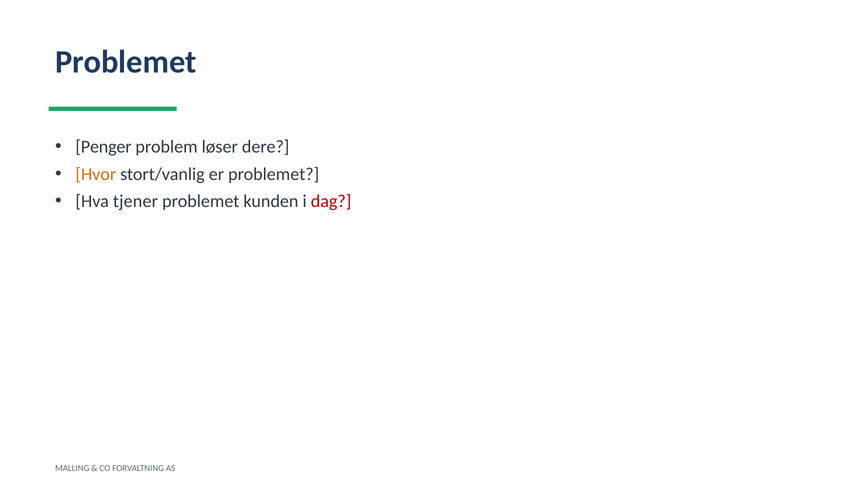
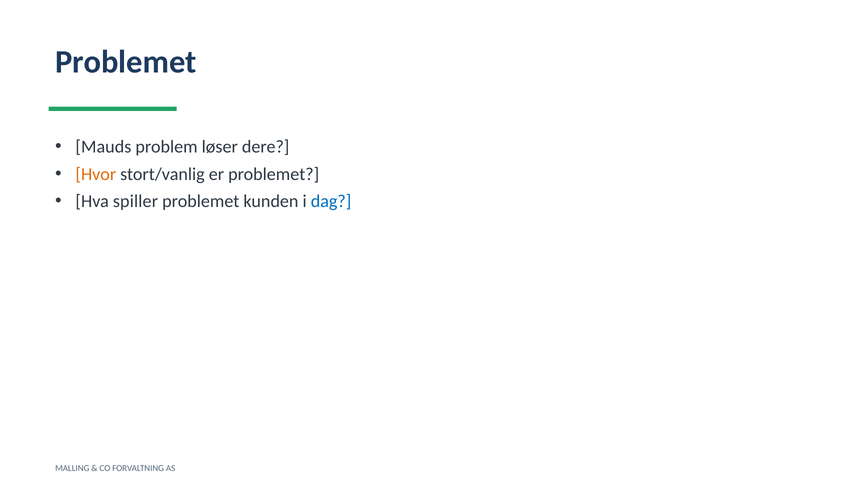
Penger: Penger -> Mauds (103, 147)
tjener: tjener -> spiller (135, 201)
dag colour: red -> blue (331, 201)
